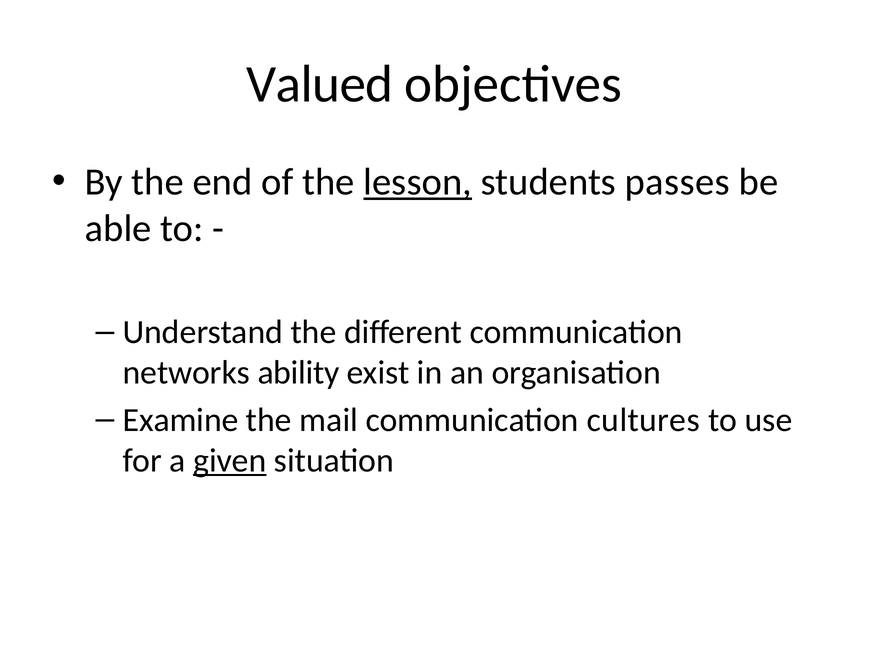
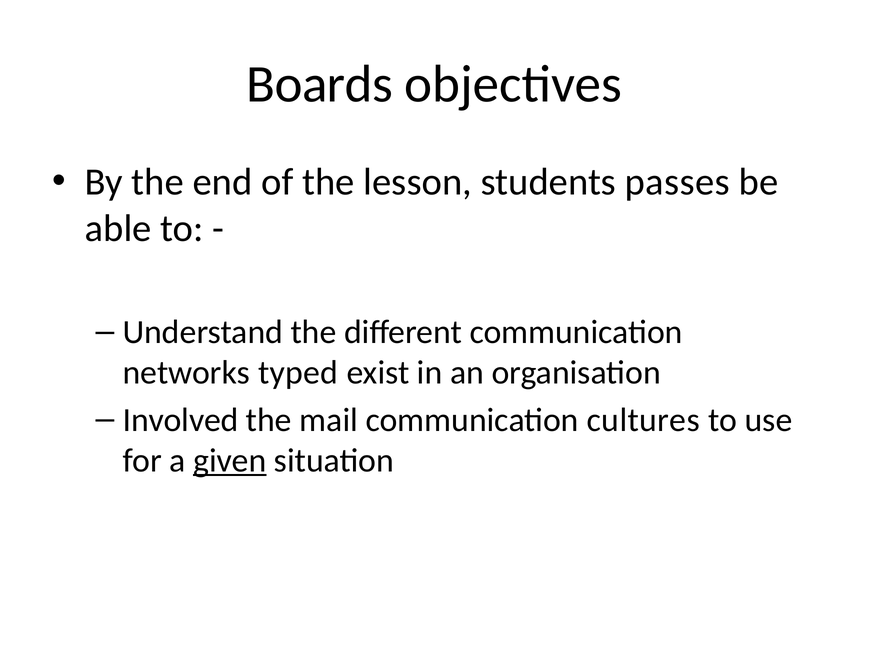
Valued: Valued -> Boards (320, 84)
lesson underline: present -> none (418, 182)
ability: ability -> typed (298, 373)
Examine: Examine -> Involved (181, 421)
